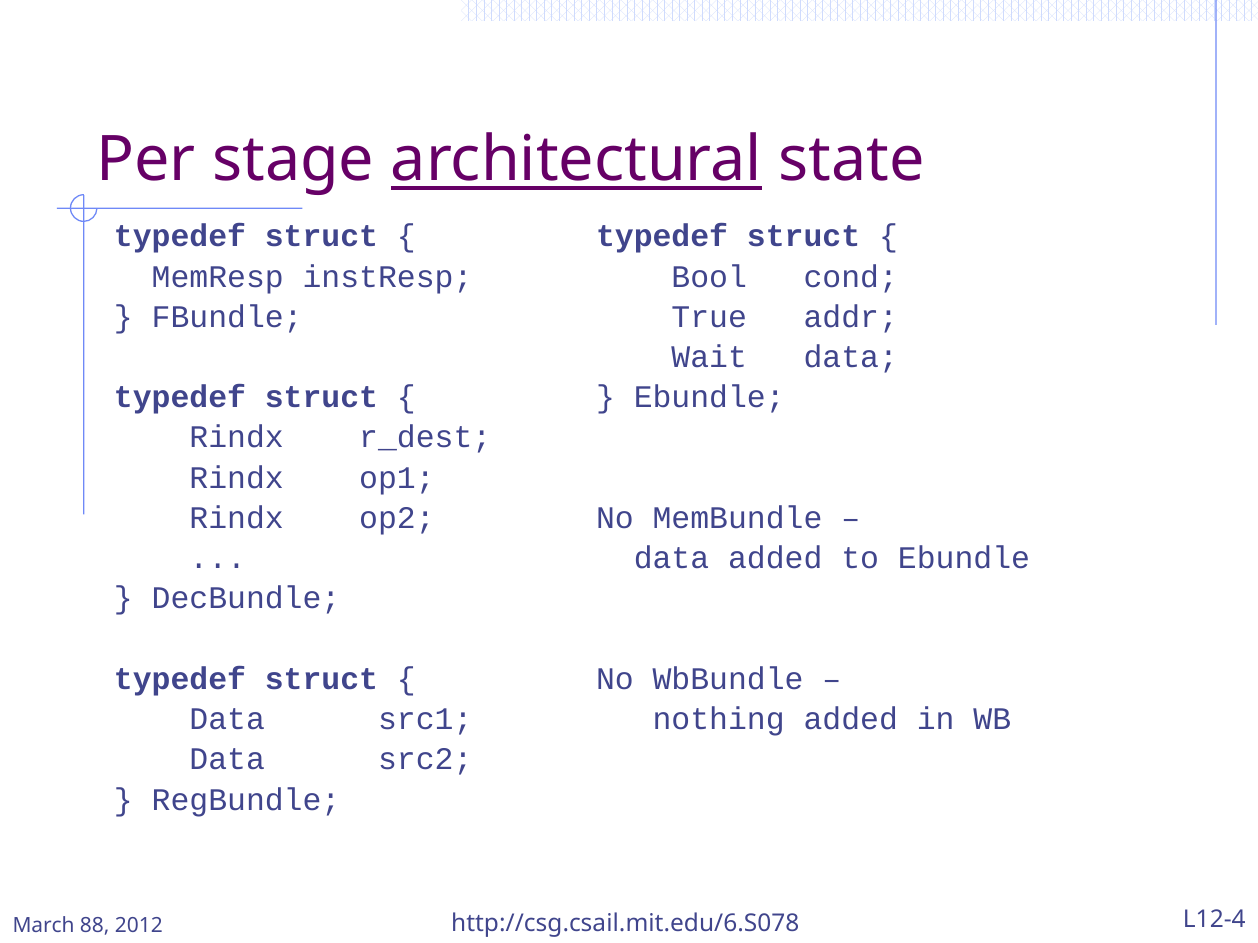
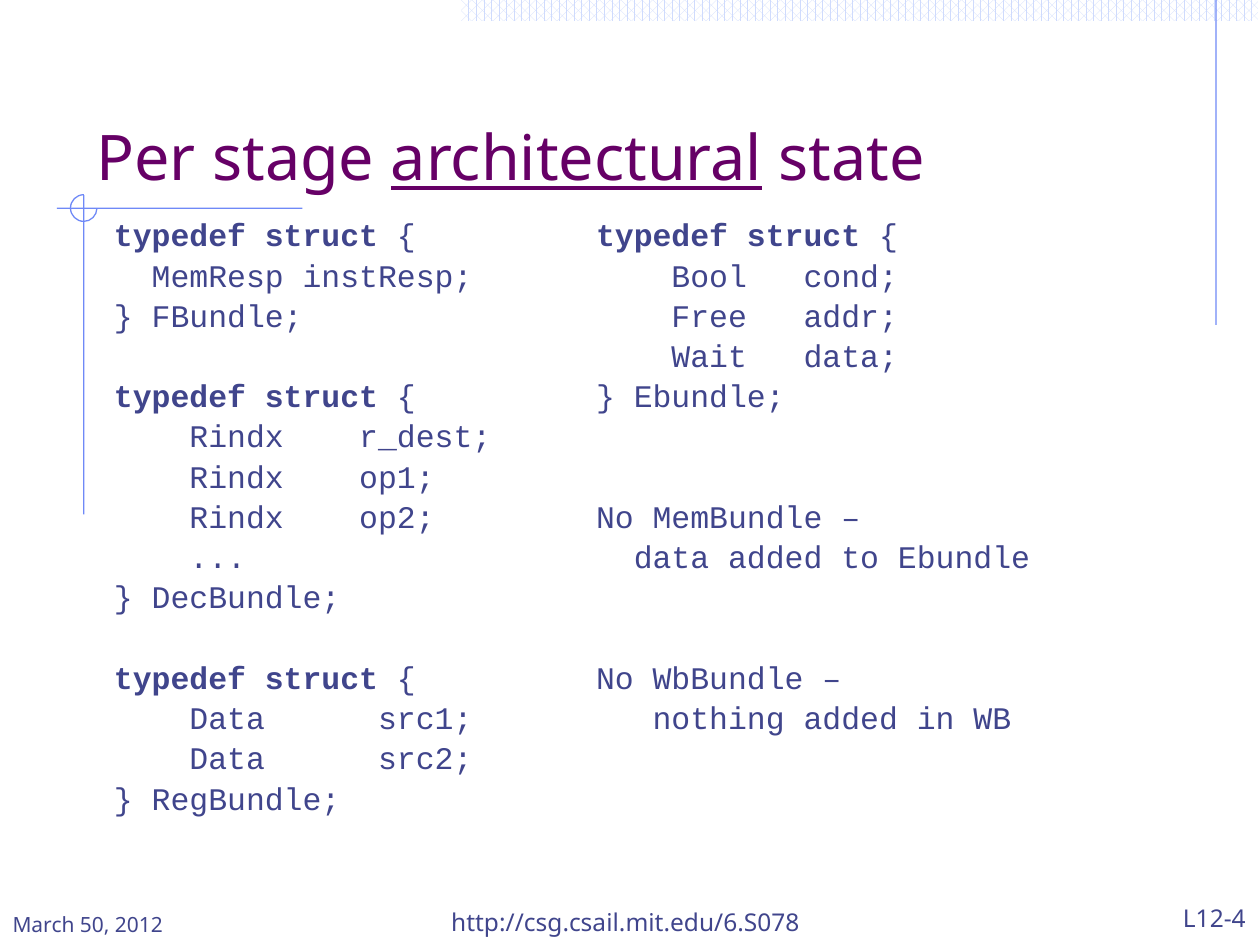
True: True -> Free (709, 317)
88: 88 -> 50 (95, 926)
